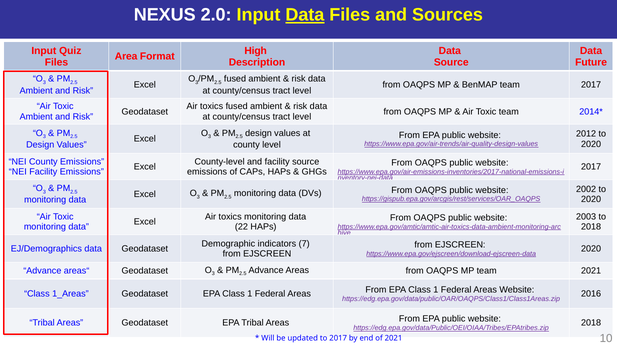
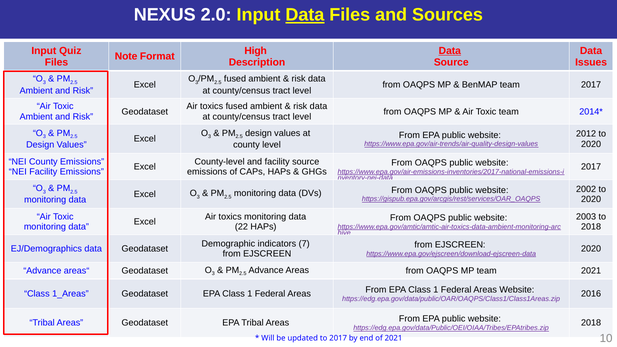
Data underline: none -> present (450, 51)
Area: Area -> Note (126, 56)
Future: Future -> Issues (591, 62)
